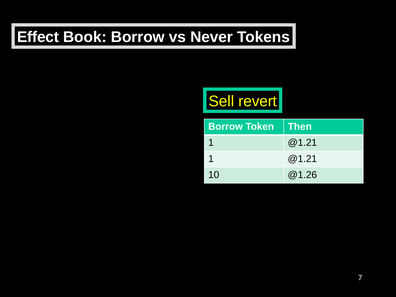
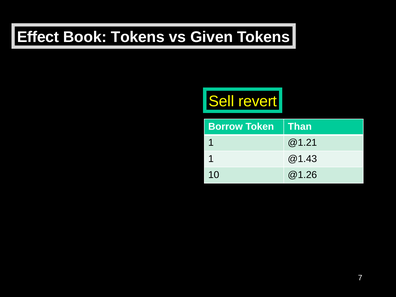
Book Borrow: Borrow -> Tokens (138, 37)
Never: Never -> Given (212, 37)
Then: Then -> Than (300, 127)
@1.21: @1.21 -> @1.43 (302, 159)
